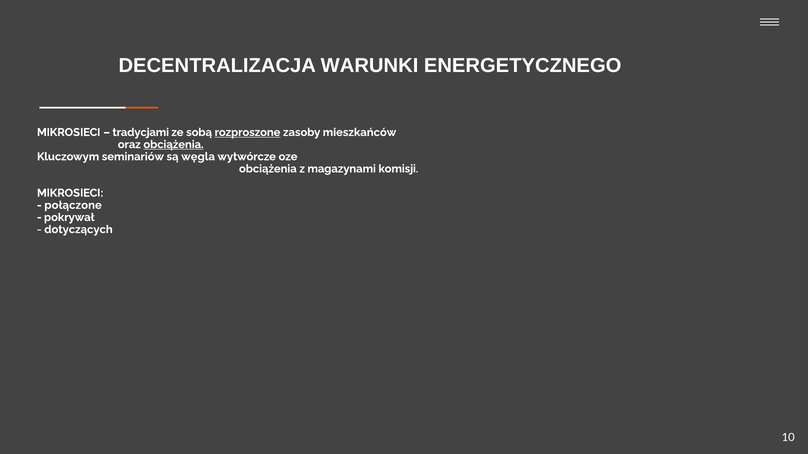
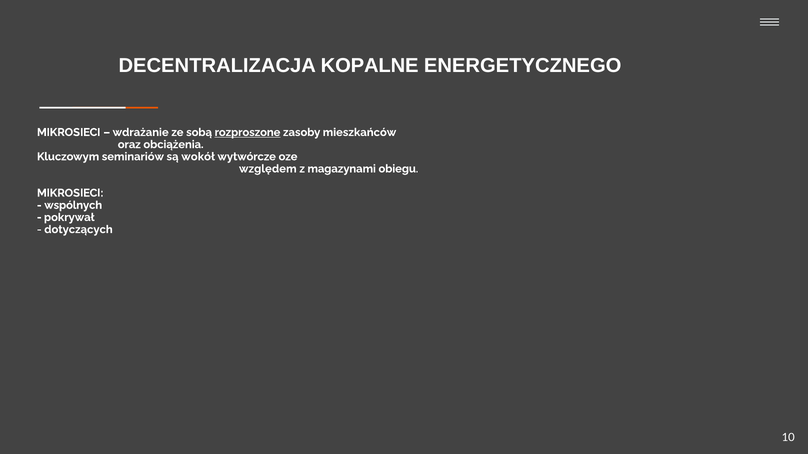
WARUNKI: WARUNKI -> KOPALNE (370, 65)
tradycjami: tradycjami -> wdrażanie (141, 132)
obciążenia underline: present -> none (173, 145)
węgla: węgla -> wokół (198, 157)
obciążenia: obciążenia -> względem (268, 169)
komisji: komisji -> obiegu (398, 169)
połączone: połączone -> wspólnych (73, 205)
